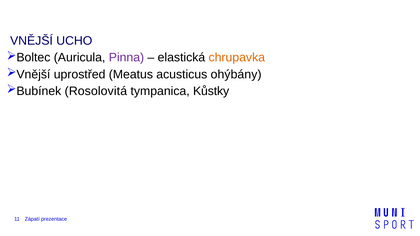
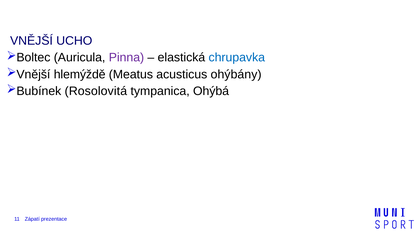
chrupavka colour: orange -> blue (237, 58)
uprostřed: uprostřed -> hlemýždě (80, 74)
Kůstky: Kůstky -> Ohýbá (211, 91)
